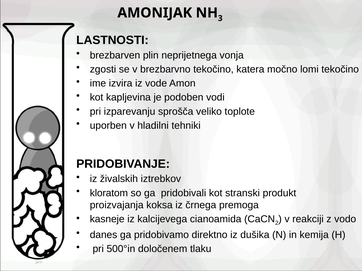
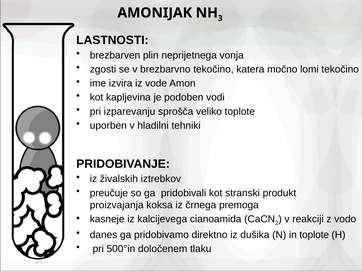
kloratom: kloratom -> preučuje (109, 193)
in kemija: kemija -> toplote (314, 235)
